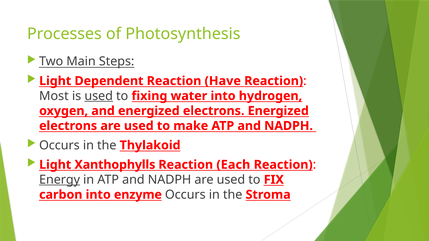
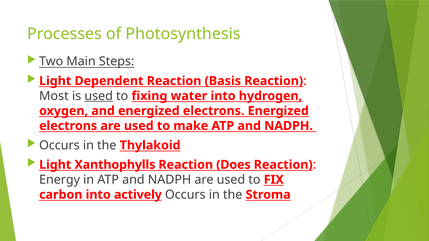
Have: Have -> Basis (223, 81)
Each: Each -> Does (233, 165)
Energy underline: present -> none (60, 180)
enzyme: enzyme -> actively (138, 195)
